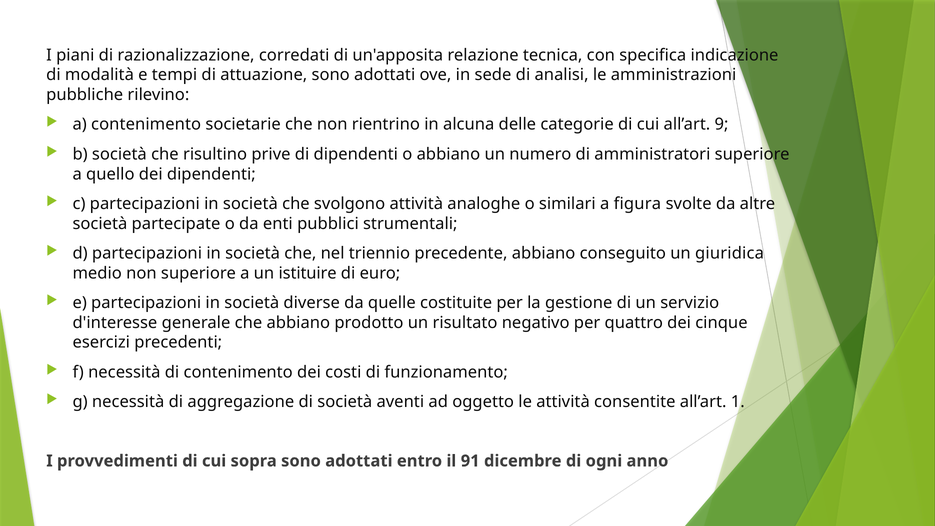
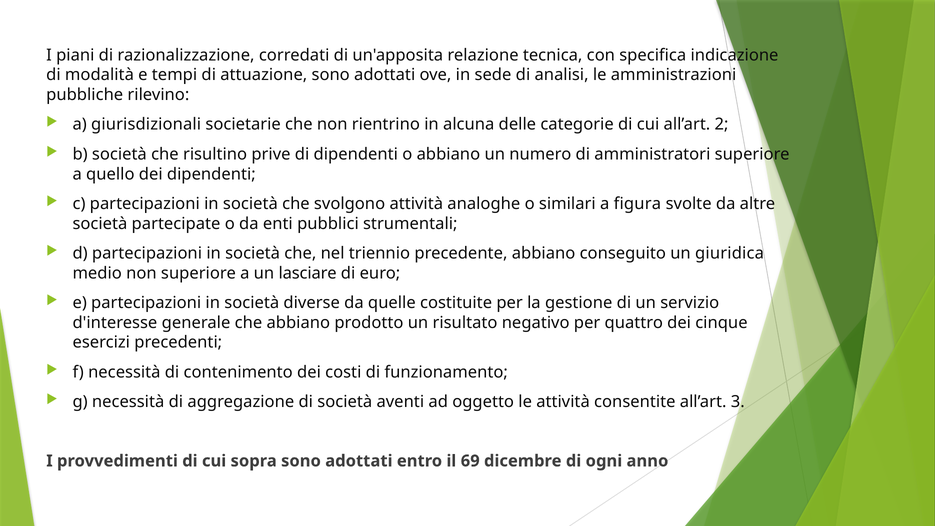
a contenimento: contenimento -> giurisdizionali (146, 125)
9: 9 -> 2 (722, 125)
istituire: istituire -> lasciare (308, 273)
1: 1 -> 3 (738, 402)
91: 91 -> 69 (470, 461)
